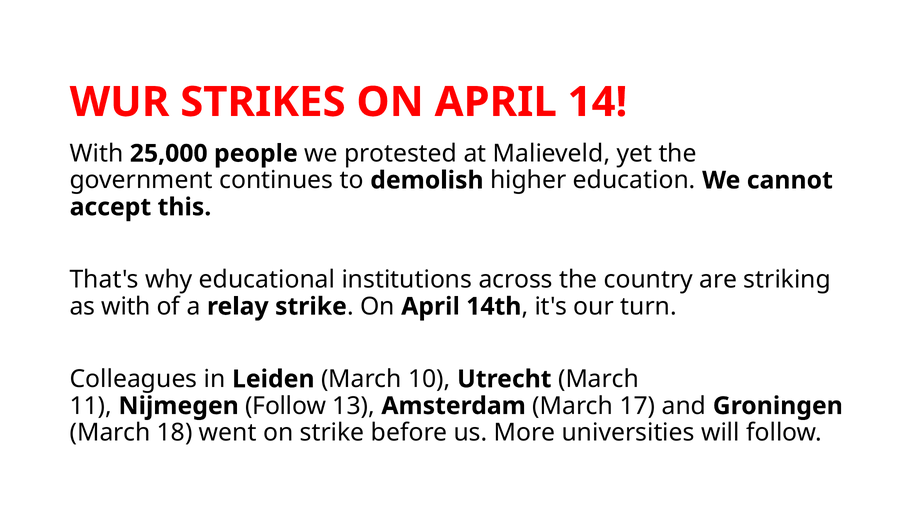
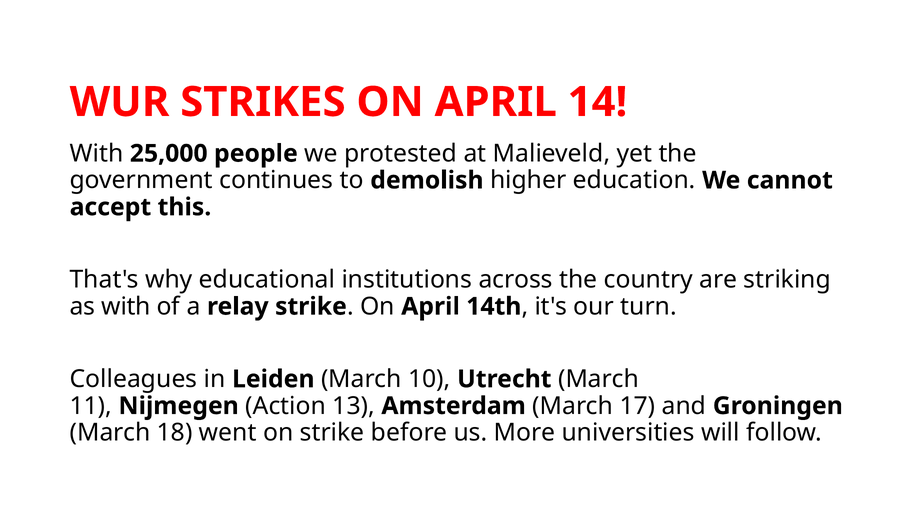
Nijmegen Follow: Follow -> Action (286, 406)
